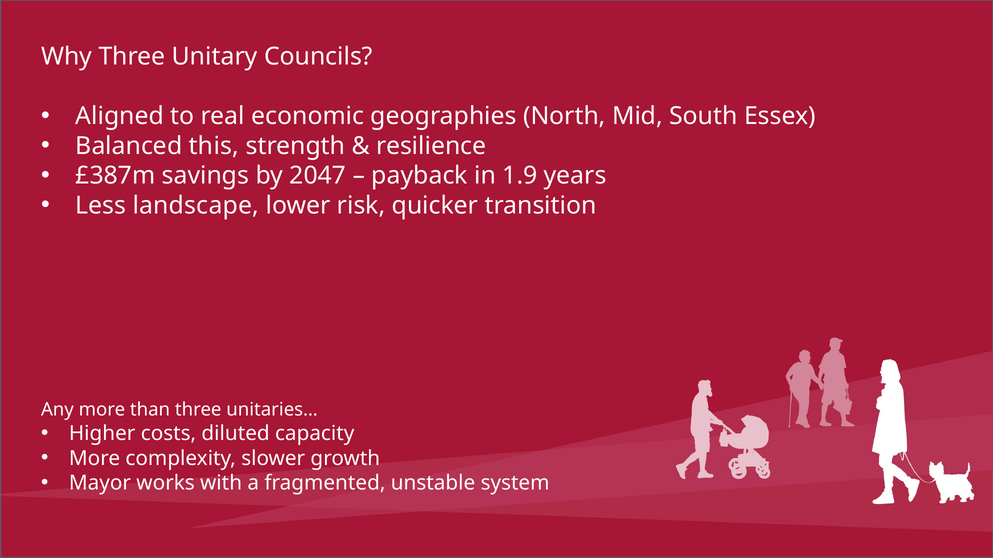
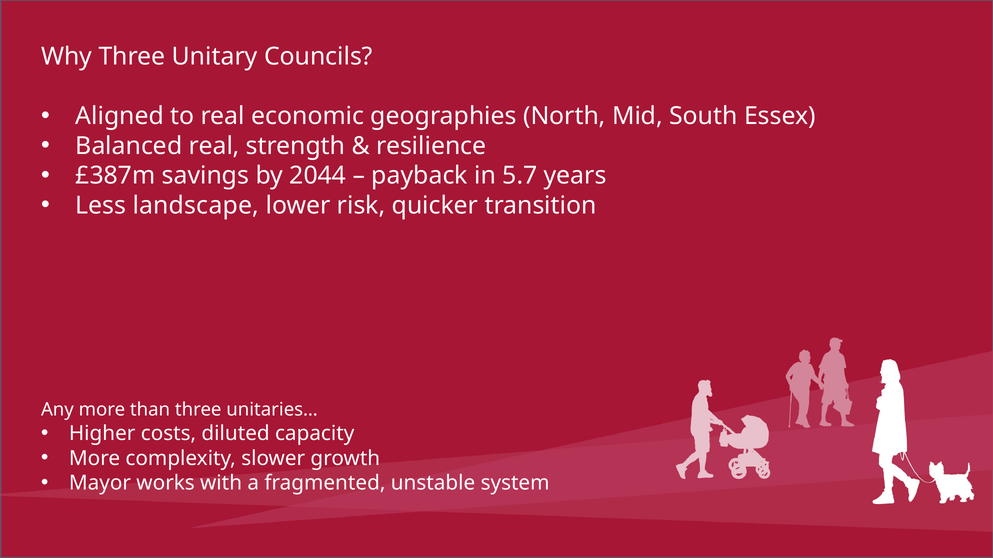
Balanced this: this -> real (214, 146)
2047: 2047 -> 2044 (318, 176)
1.9: 1.9 -> 5.7 (520, 176)
